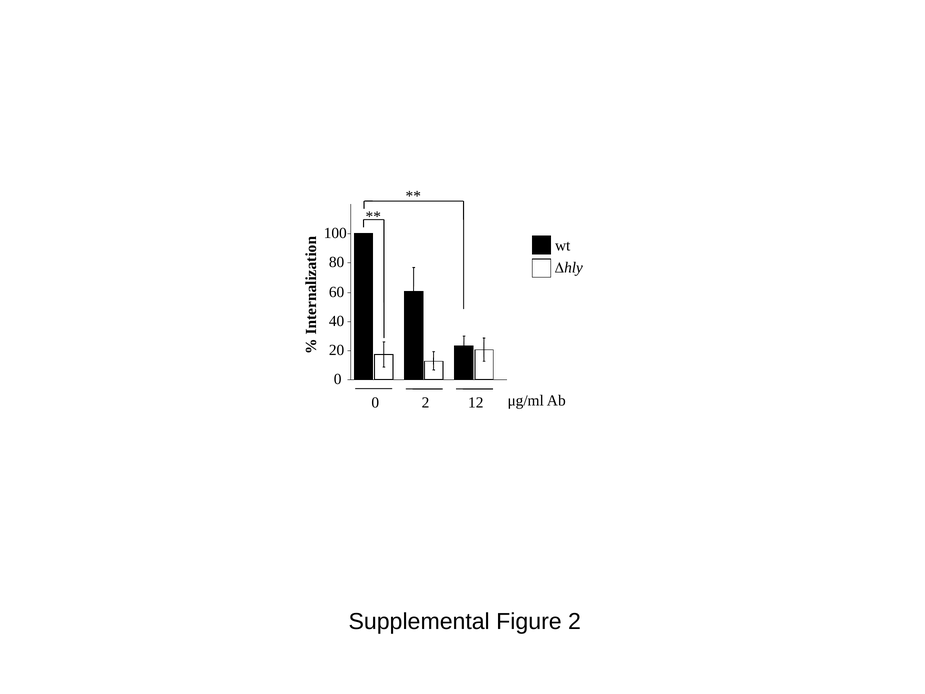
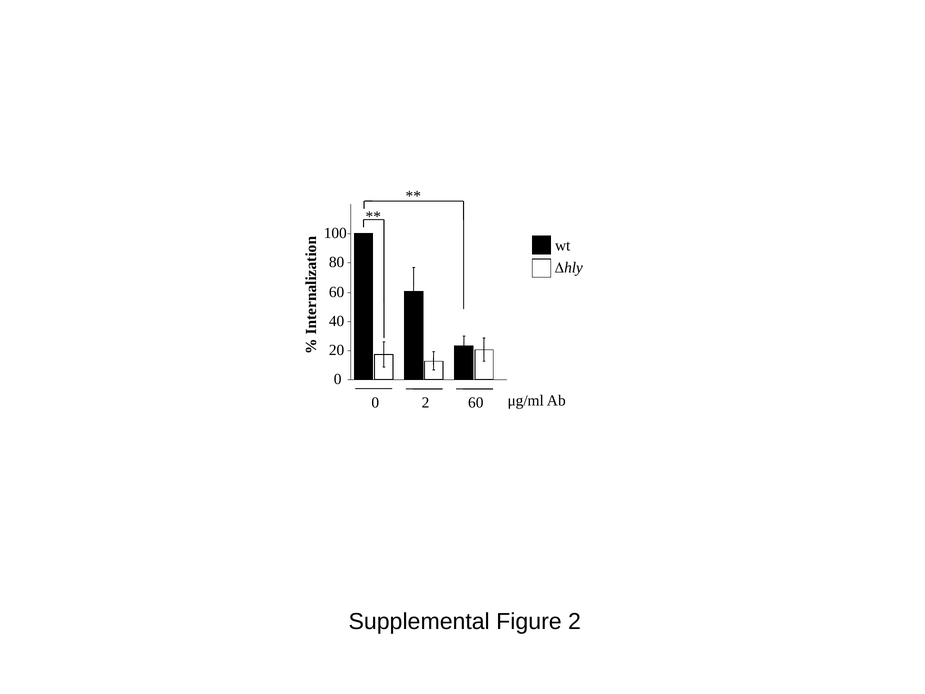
2 12: 12 -> 60 (476, 402)
